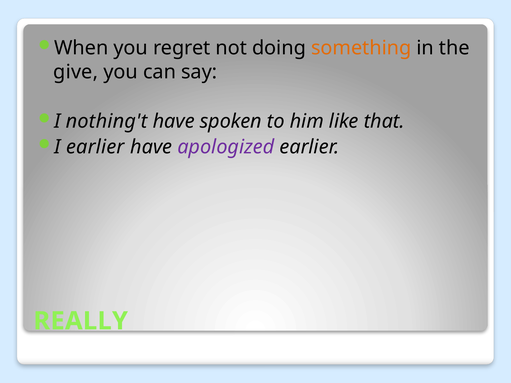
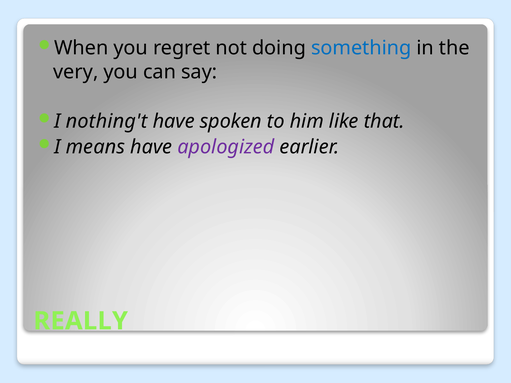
something colour: orange -> blue (361, 48)
give: give -> very (76, 72)
I earlier: earlier -> means (95, 147)
